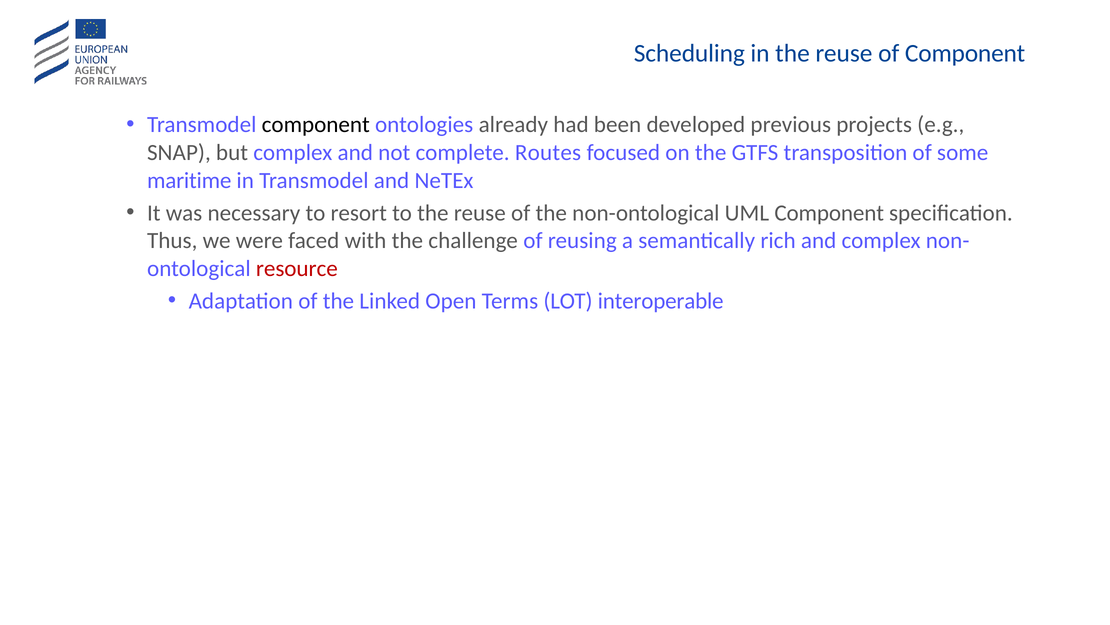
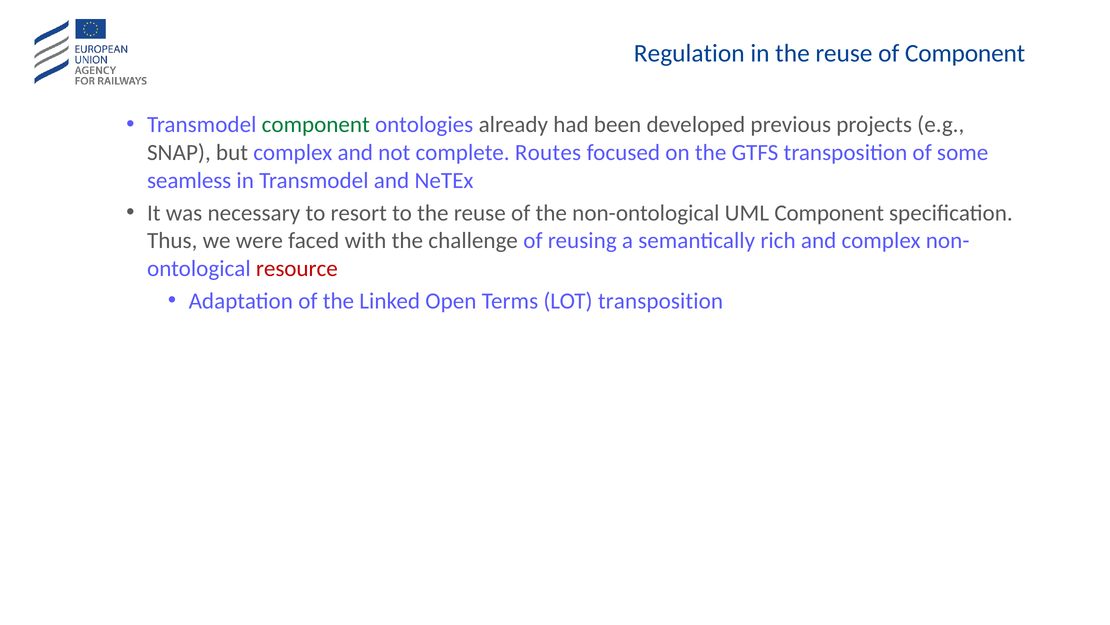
Scheduling: Scheduling -> Regulation (689, 53)
component colour: black -> green (316, 125)
maritime: maritime -> seamless (189, 180)
LOT interoperable: interoperable -> transposition (661, 301)
